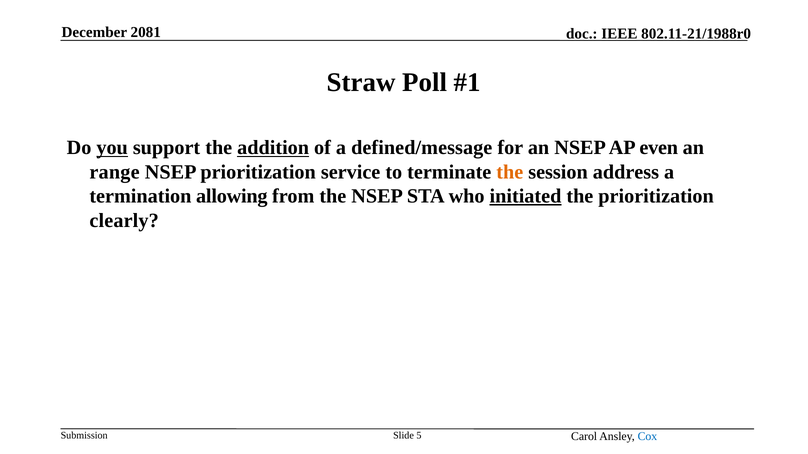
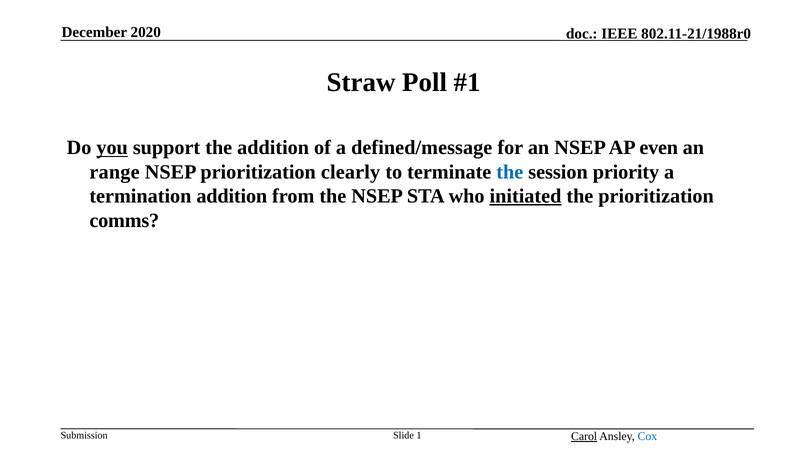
2081: 2081 -> 2020 (146, 32)
addition underline: present -> none (273, 148)
service: service -> clearly (351, 172)
the colour: orange -> blue (510, 172)
address: address -> priority (626, 172)
termination allowing: allowing -> addition (232, 196)
clearly: clearly -> comms (124, 221)
5: 5 -> 1 (419, 436)
Carol underline: none -> present (584, 437)
